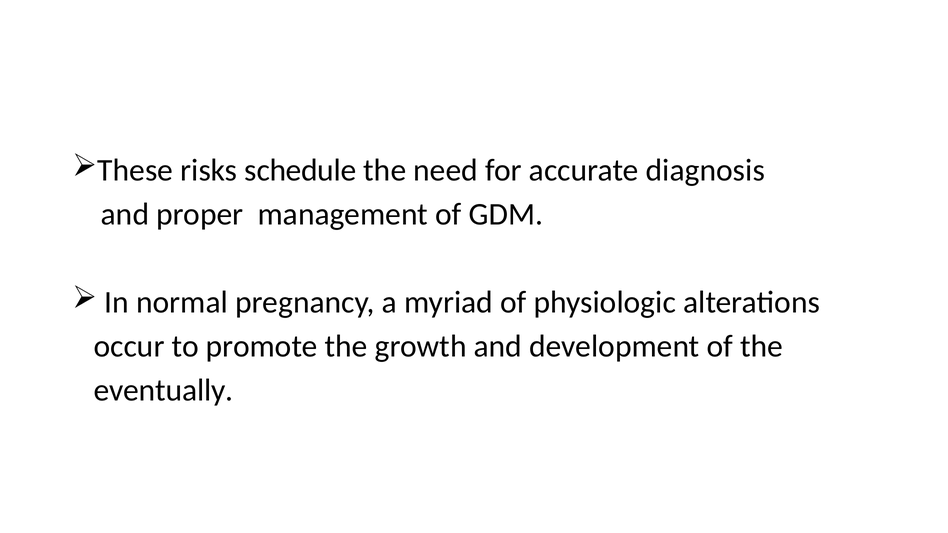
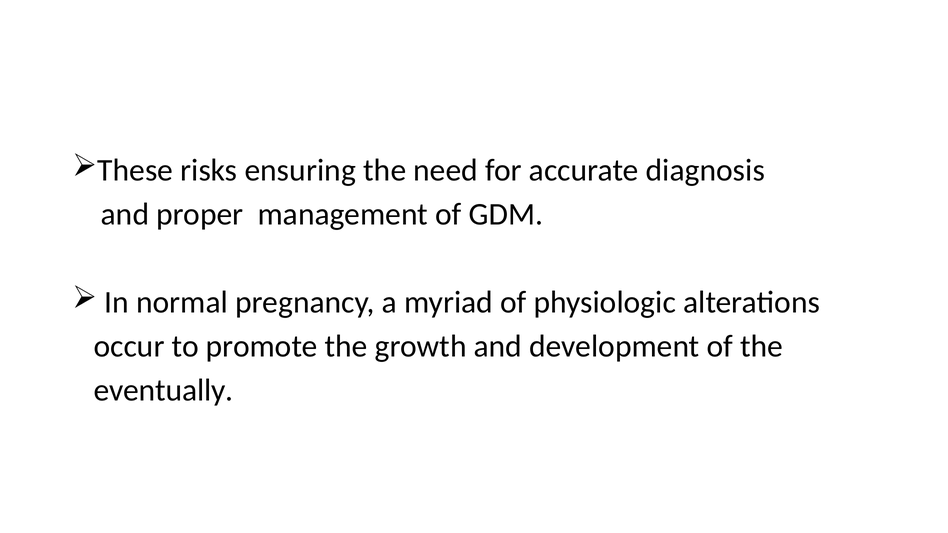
schedule: schedule -> ensuring (300, 170)
